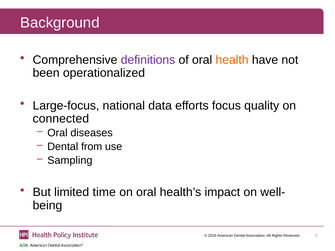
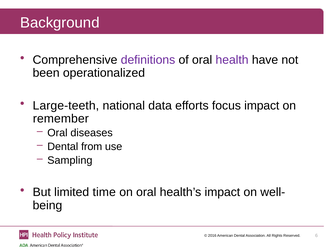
health colour: orange -> purple (232, 60)
Large-focus: Large-focus -> Large-teeth (66, 106)
focus quality: quality -> impact (262, 106)
connected: connected -> remember (61, 119)
